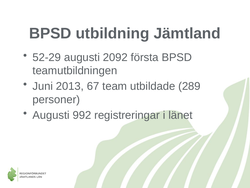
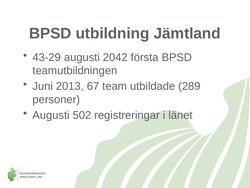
52-29: 52-29 -> 43-29 (47, 57)
2092: 2092 -> 2042 (115, 57)
992: 992 -> 502 (82, 115)
